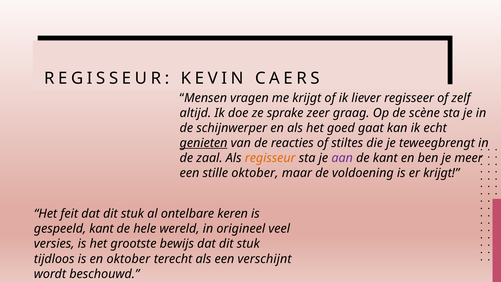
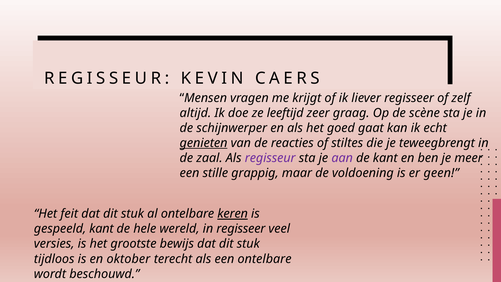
sprake: sprake -> leeftijd (285, 113)
regisseur colour: orange -> purple (270, 158)
stille oktober: oktober -> grappig (255, 173)
er krijgt: krijgt -> geen (441, 173)
keren underline: none -> present (233, 214)
in origineel: origineel -> regisseer (241, 229)
een verschijnt: verschijnt -> ontelbare (265, 259)
